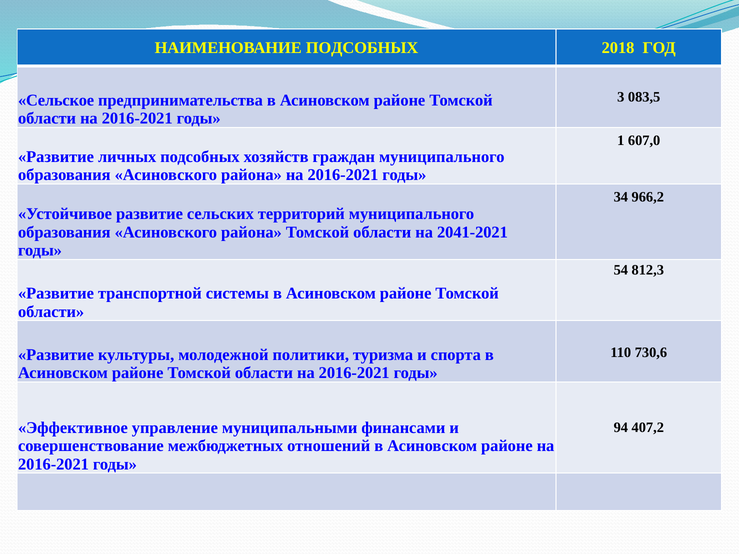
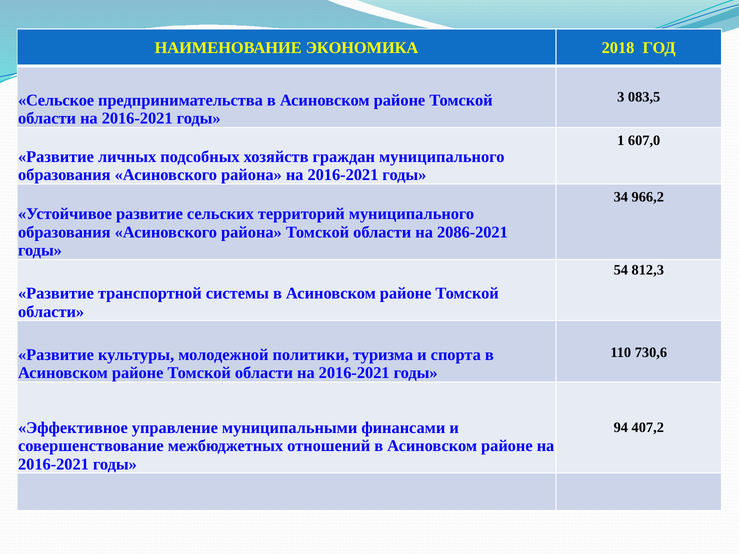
НАИМЕНОВАНИЕ ПОДСОБНЫХ: ПОДСОБНЫХ -> ЭКОНОМИКА (362, 48)
2041-2021: 2041-2021 -> 2086-2021 (472, 232)
